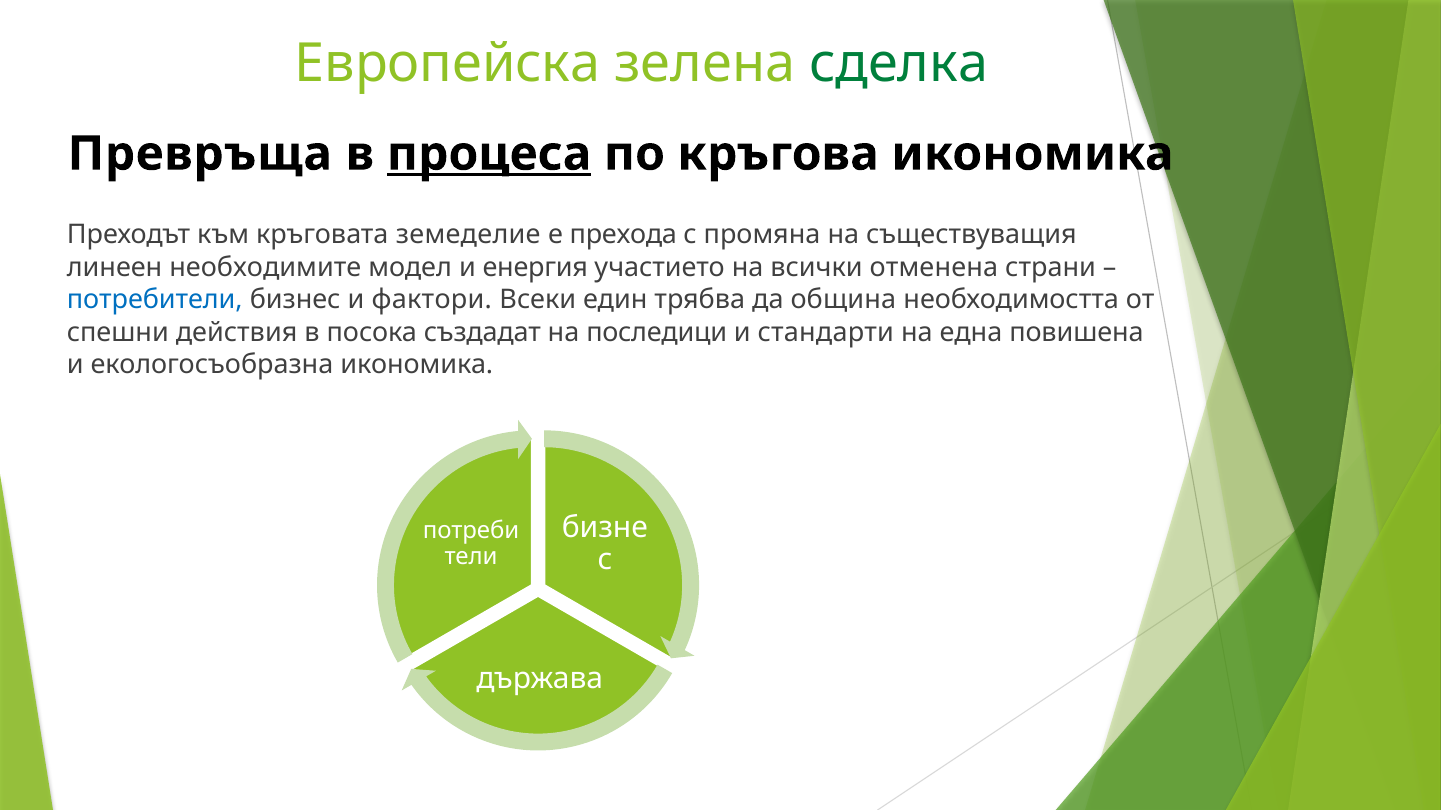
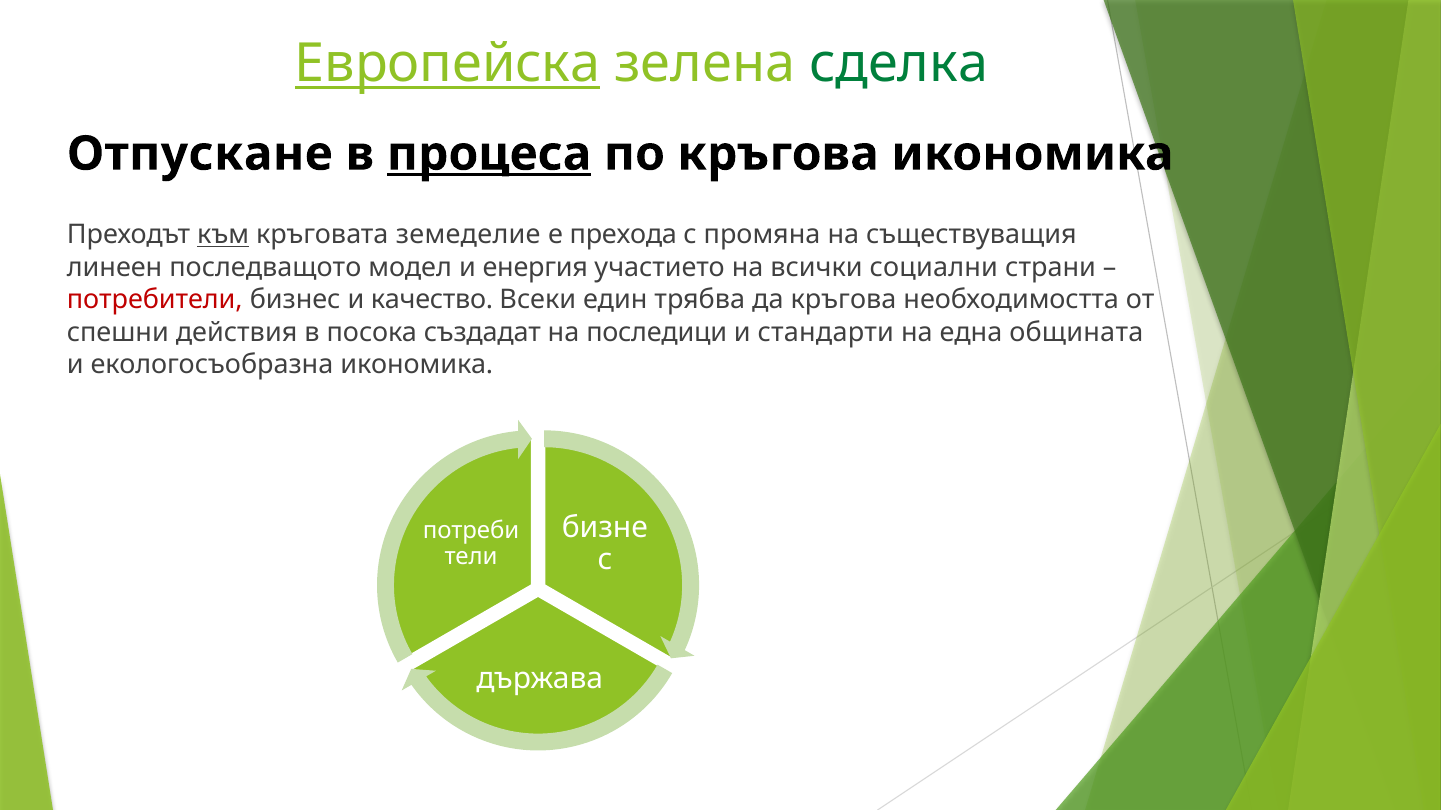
Европейска underline: none -> present (448, 64)
Превръща: Превръща -> Отпускане (200, 154)
към underline: none -> present (223, 235)
необходимите: необходимите -> последващото (265, 267)
отменена: отменена -> социални (934, 267)
потребители colour: blue -> red (155, 300)
фактори: фактори -> качество (432, 300)
да община: община -> кръгова (843, 300)
повишена: повишена -> общината (1076, 332)
